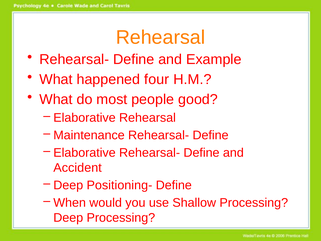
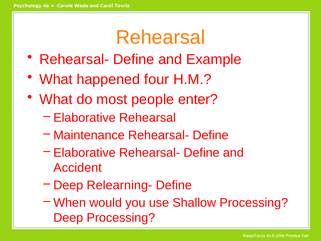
good: good -> enter (198, 99)
Positioning-: Positioning- -> Relearning- (119, 185)
